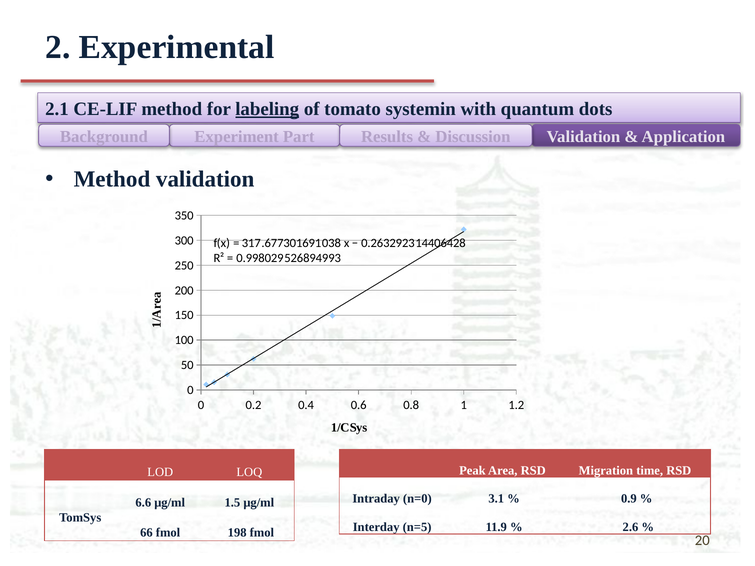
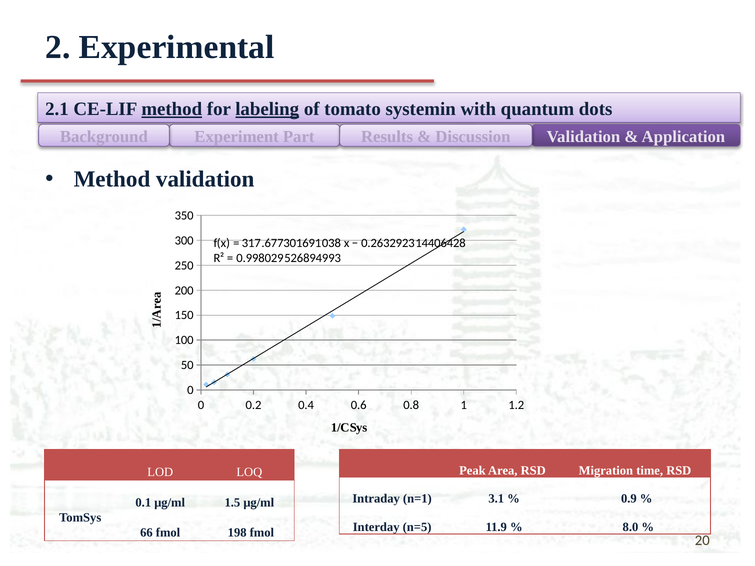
method underline: none -> present (172, 109)
n=0: n=0 -> n=1 (417, 499)
6.6: 6.6 -> 0.1 (143, 503)
2.6: 2.6 -> 8.0 (630, 527)
